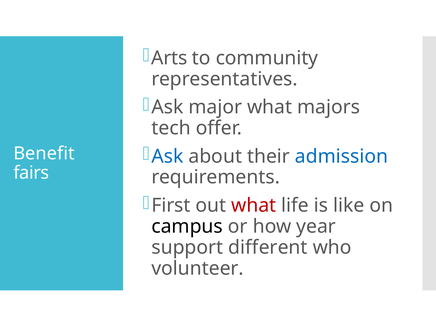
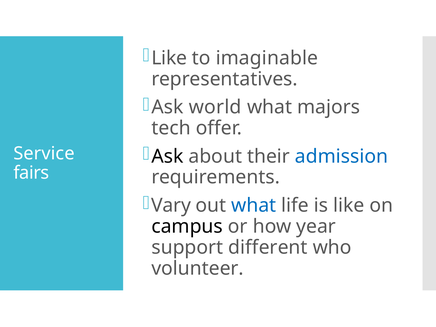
Arts: Arts -> Like (169, 58)
community: community -> imaginable (267, 58)
major: major -> world (215, 107)
Ask colour: blue -> black (167, 156)
Benefit: Benefit -> Service (44, 153)
First: First -> Vary (171, 205)
what colour: red -> blue (254, 205)
